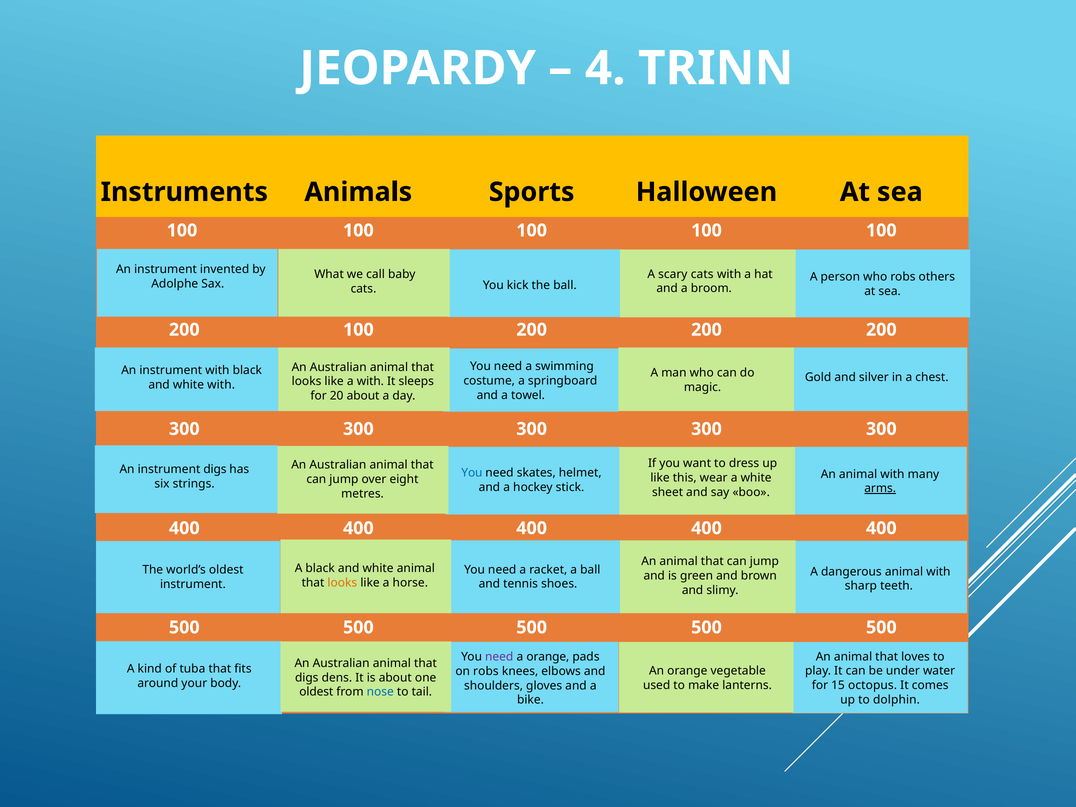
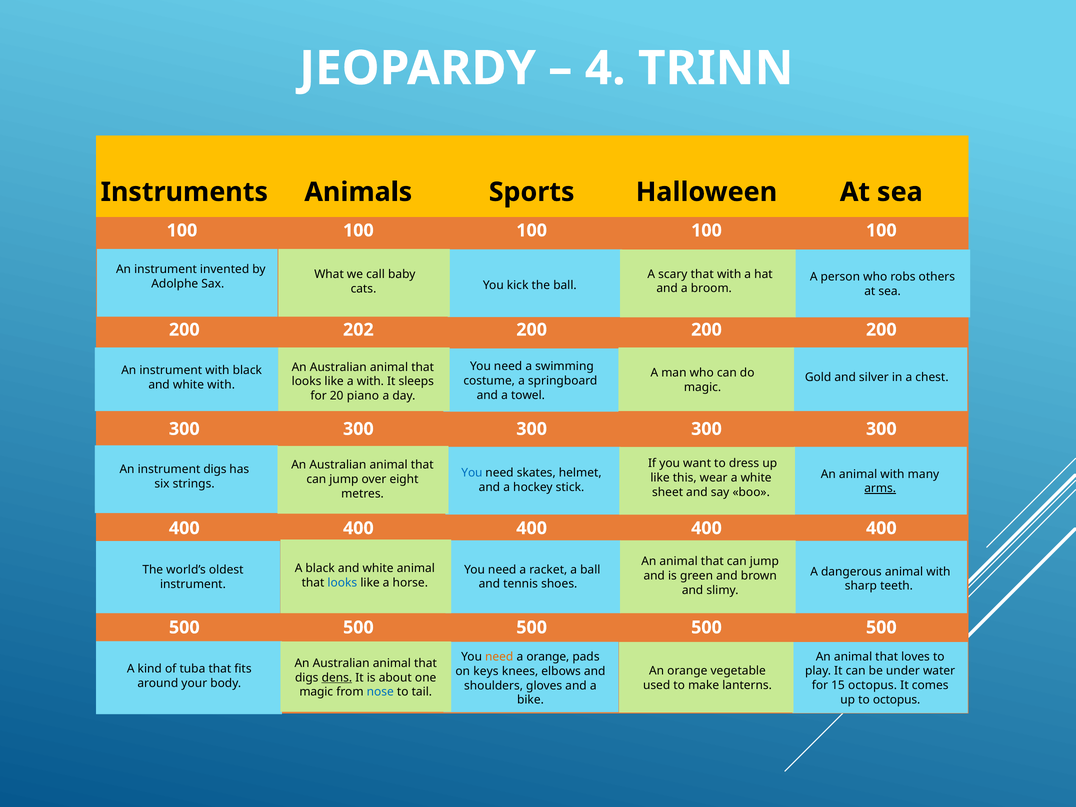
scary cats: cats -> that (702, 274)
200 100: 100 -> 202 (358, 330)
20 about: about -> piano (363, 396)
looks colour: orange -> blue (342, 583)
need colour: purple -> orange (499, 657)
on robs: robs -> keys (486, 671)
dens underline: none -> present (337, 678)
oldest: oldest -> magic (316, 692)
to dolphin: dolphin -> octopus (897, 700)
